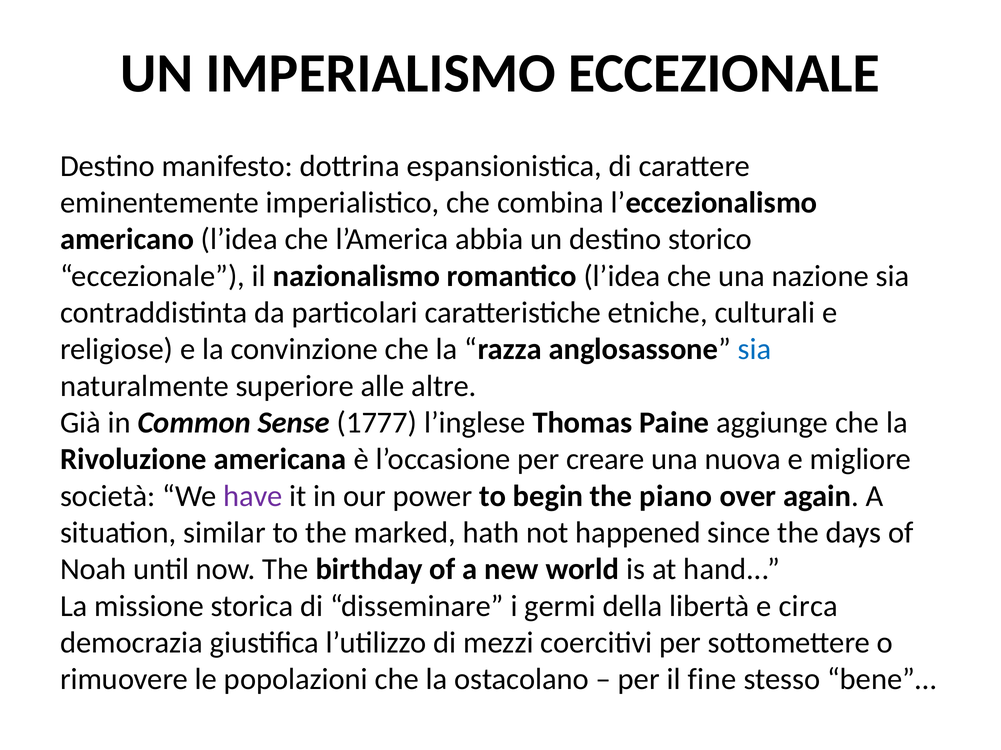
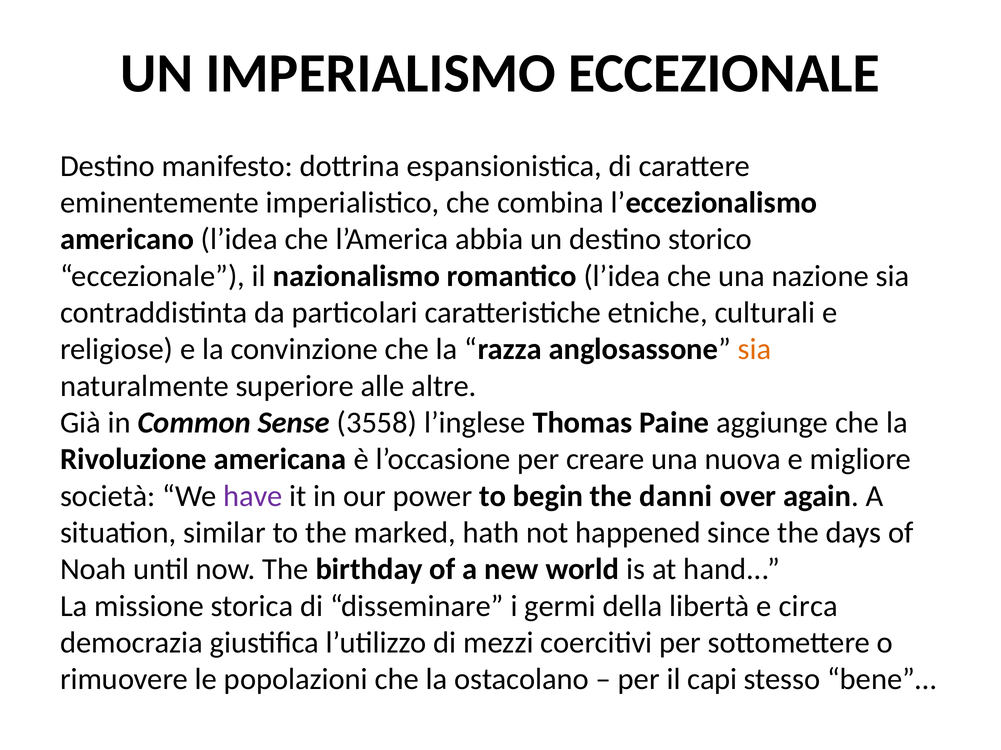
sia colour: blue -> orange (755, 350)
1777: 1777 -> 3558 (377, 423)
piano: piano -> danni (676, 496)
fine: fine -> capi (712, 680)
